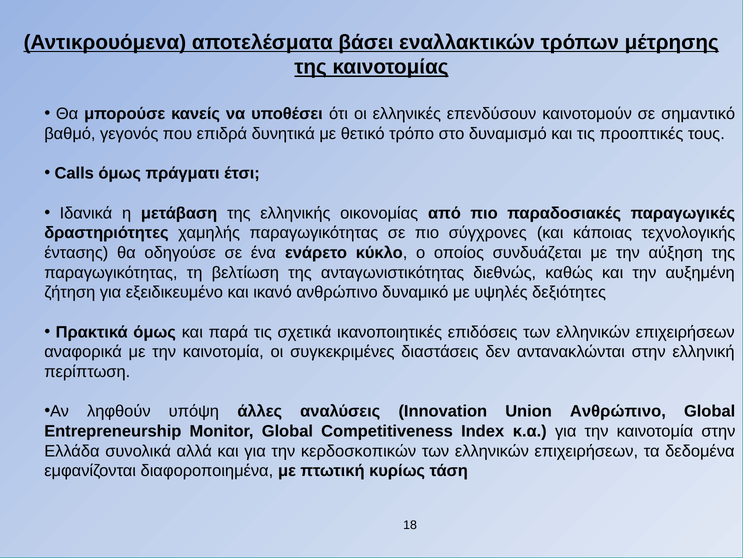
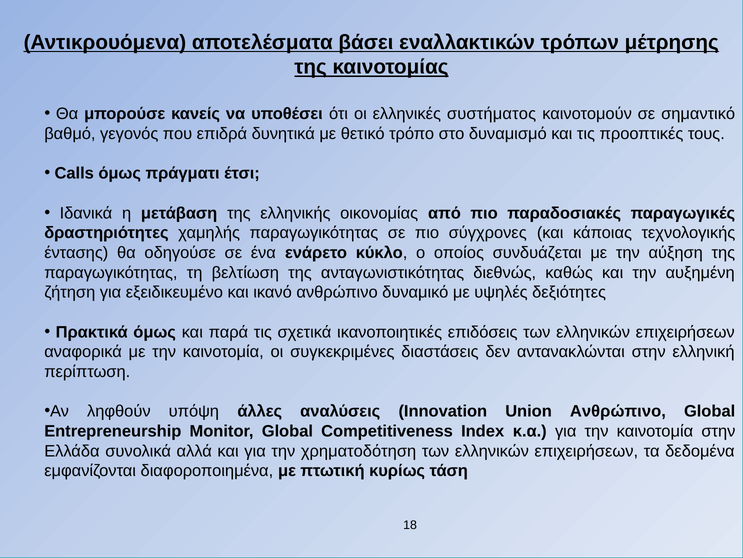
επενδύσουν: επενδύσουν -> συστήματος (492, 114)
κερδοσκοπικών: κερδοσκοπικών -> χρηματοδότηση (359, 450)
